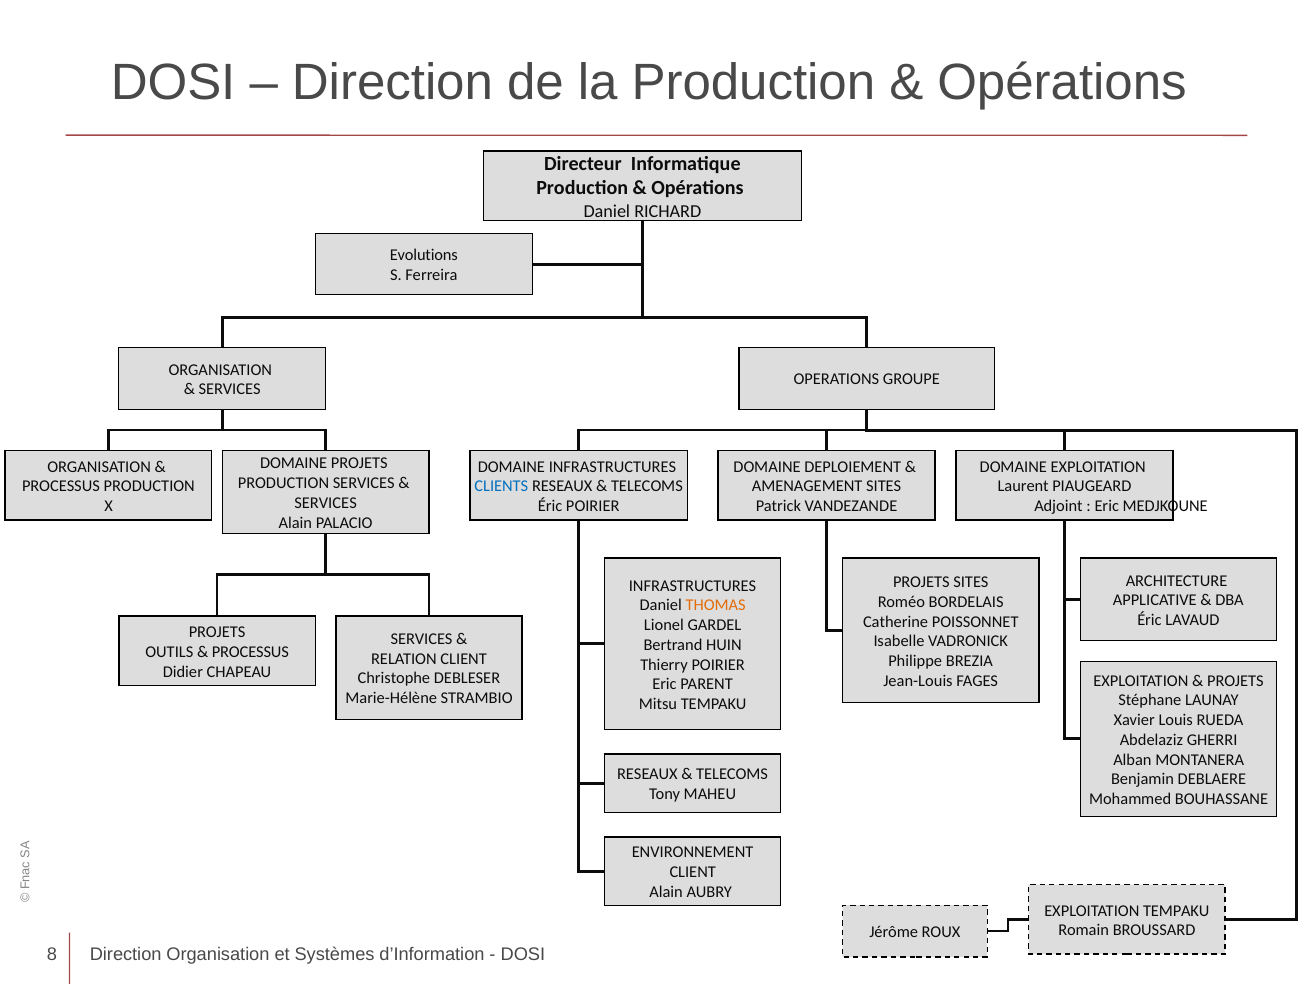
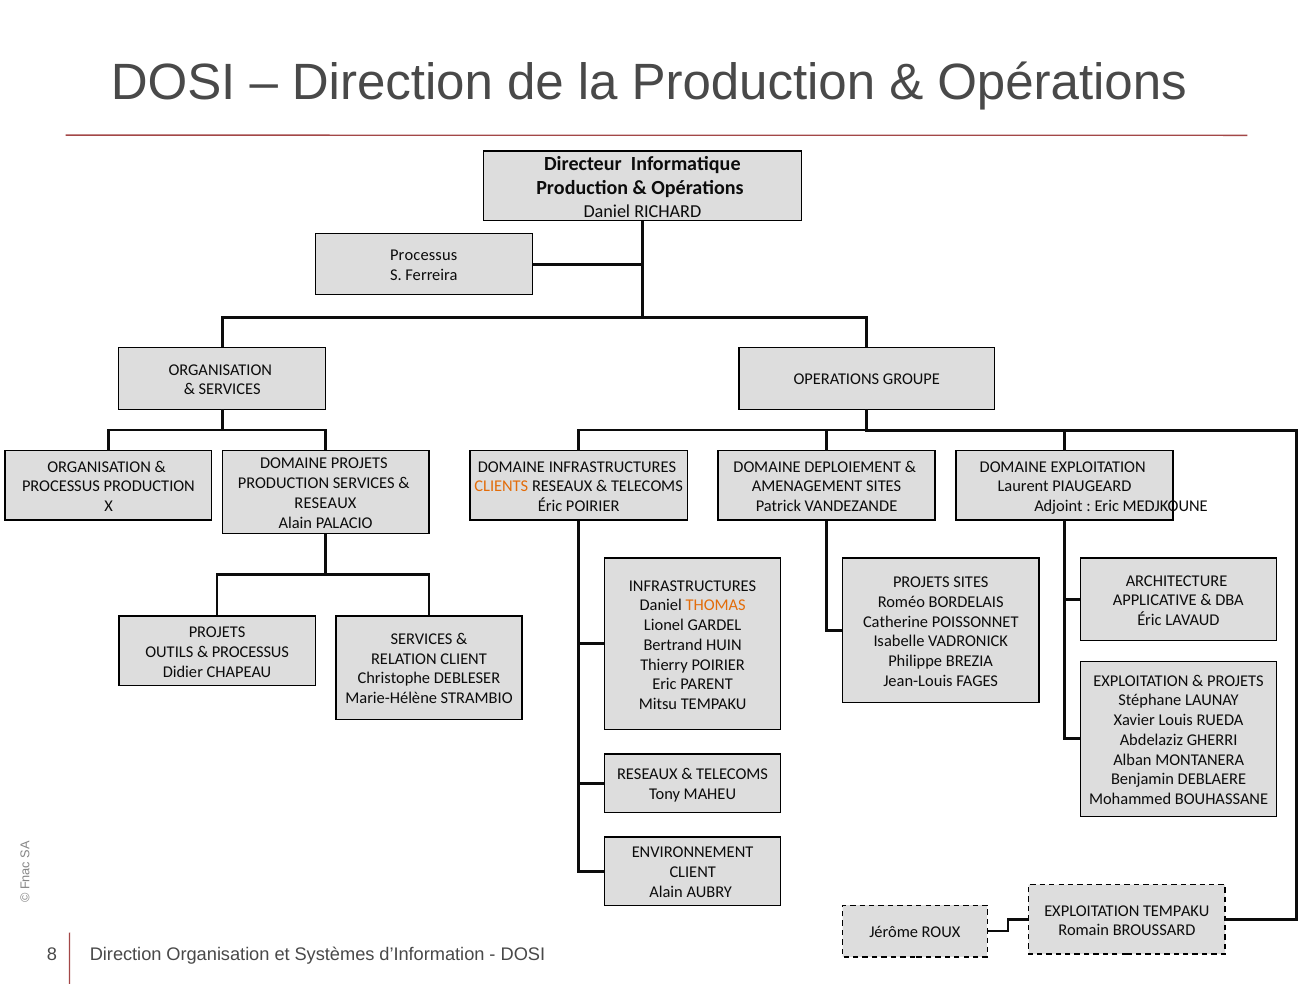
Evolutions: Evolutions -> Processus (424, 256)
CLIENTS colour: blue -> orange (501, 487)
SERVICES: SERVICES -> RESEAUX (325, 503)
